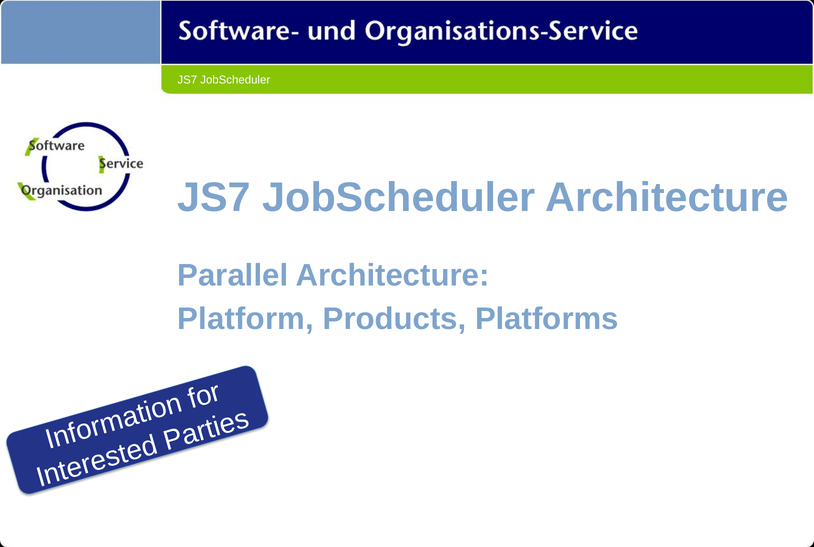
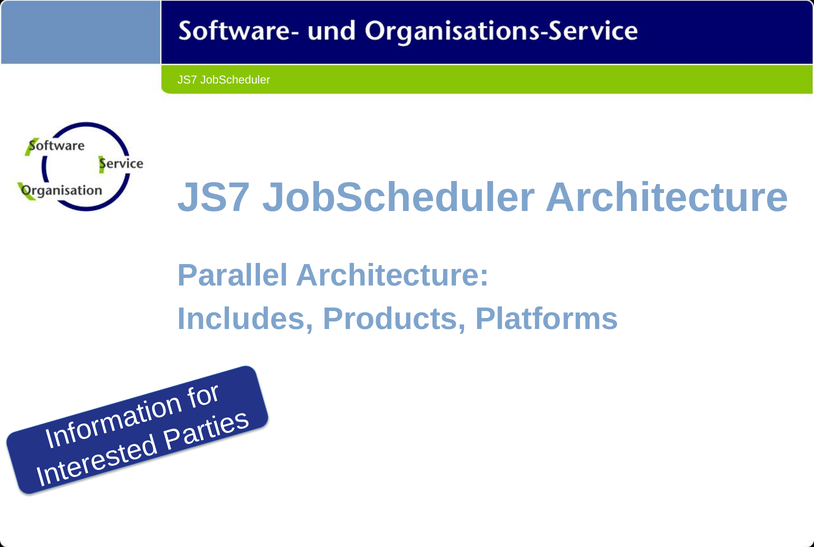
Platform: Platform -> Includes (246, 319)
